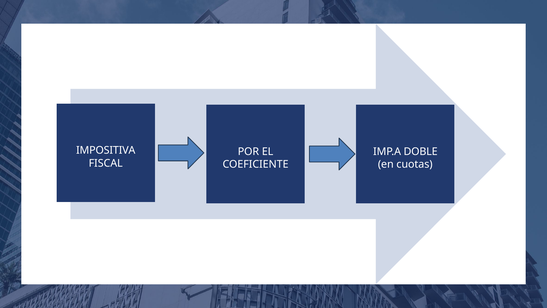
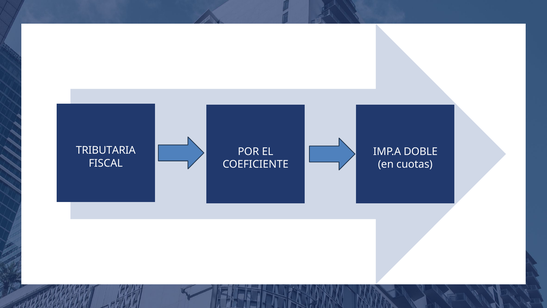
IMPOSITIVA: IMPOSITIVA -> TRIBUTARIA (106, 150)
